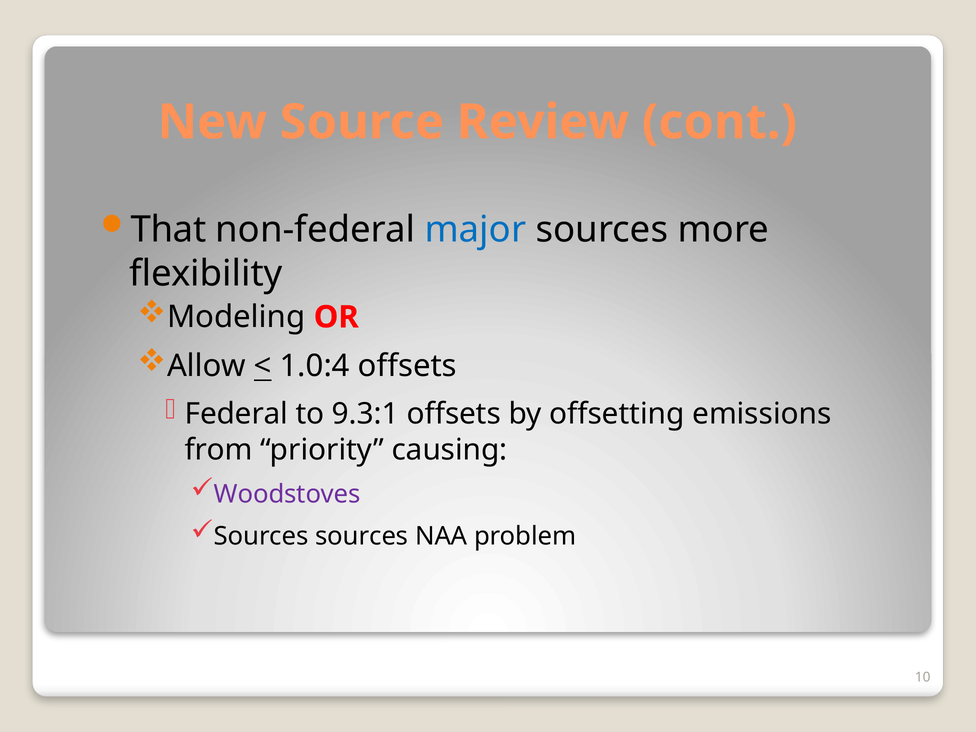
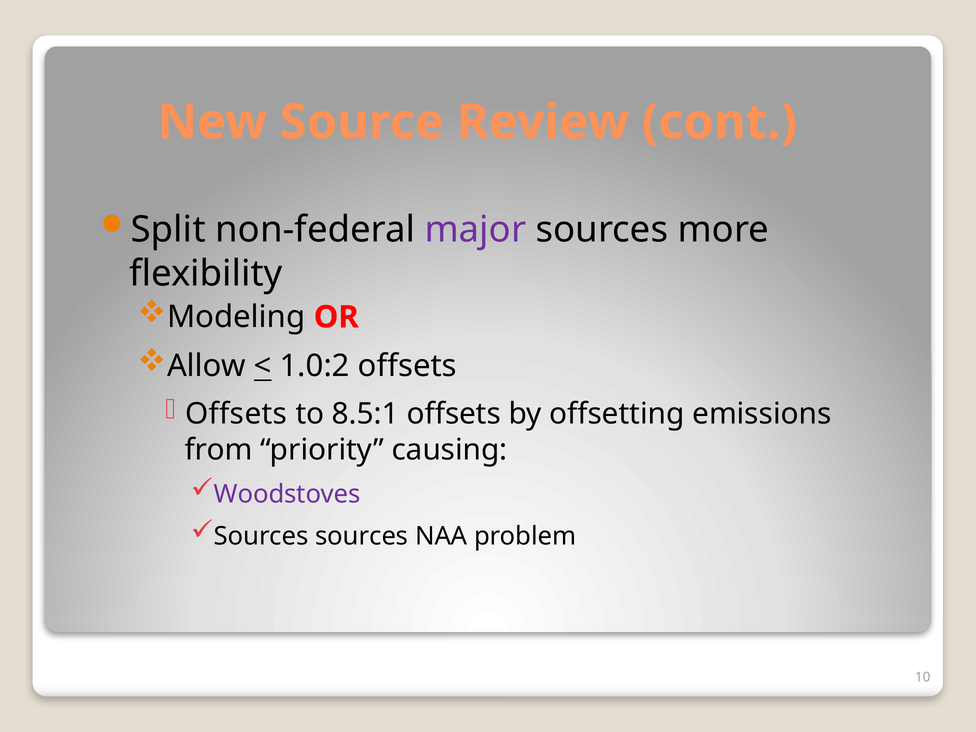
That: That -> Split (168, 229)
major colour: blue -> purple (475, 229)
1.0:4: 1.0:4 -> 1.0:2 (315, 366)
Federal: Federal -> Offsets (236, 414)
9.3:1: 9.3:1 -> 8.5:1 (365, 414)
